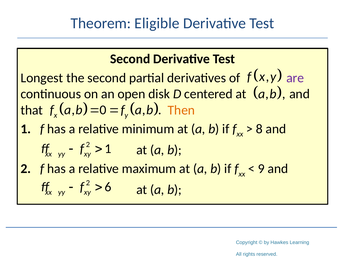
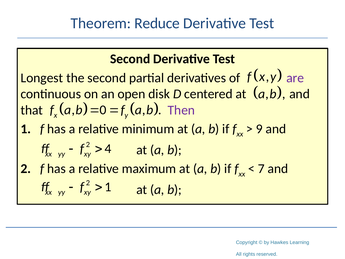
Eligible: Eligible -> Reduce (157, 23)
Then colour: orange -> purple (181, 110)
8: 8 -> 9 (259, 129)
2 1: 1 -> 4 (108, 149)
9: 9 -> 7 (261, 169)
2 6: 6 -> 1 (108, 187)
